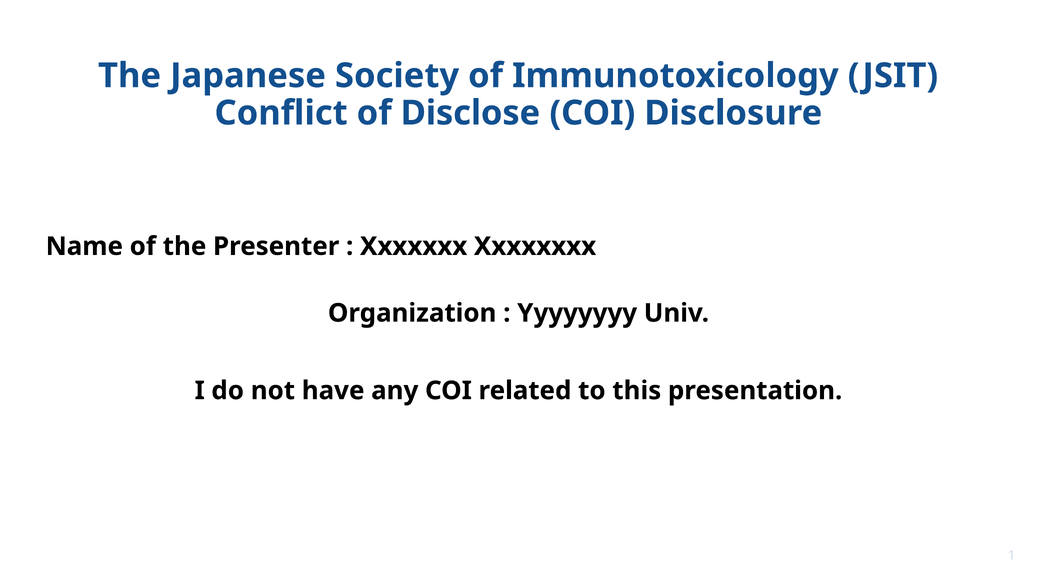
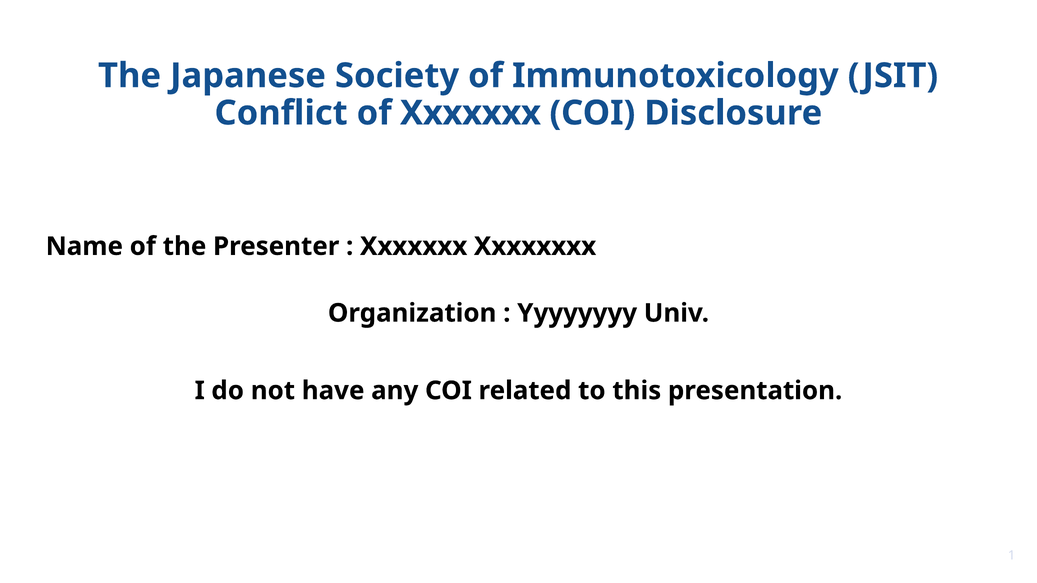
of Disclose: Disclose -> Xxxxxxx (470, 113)
